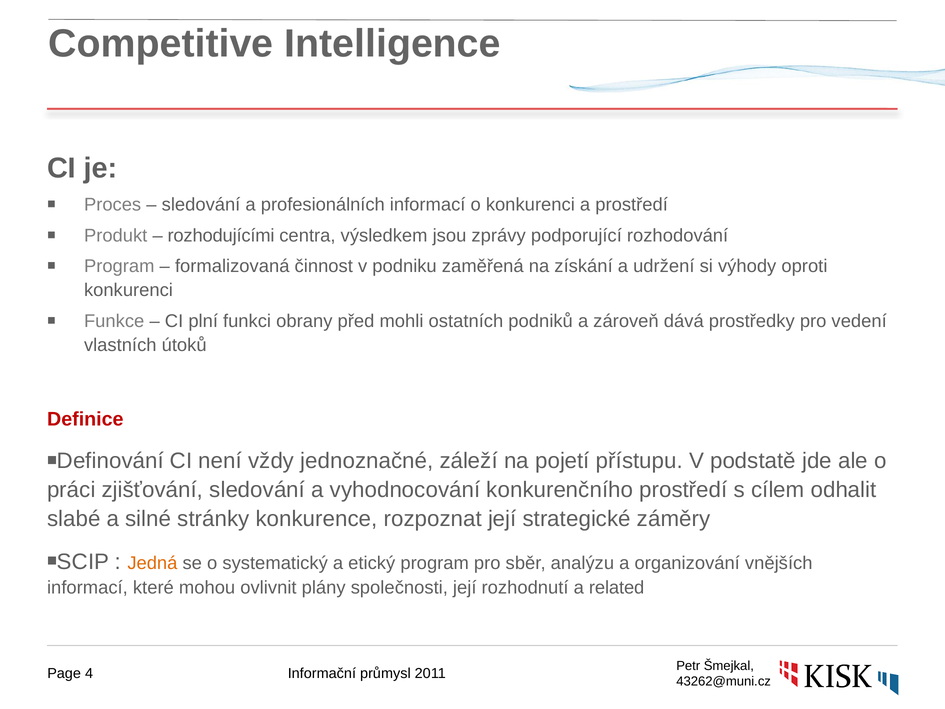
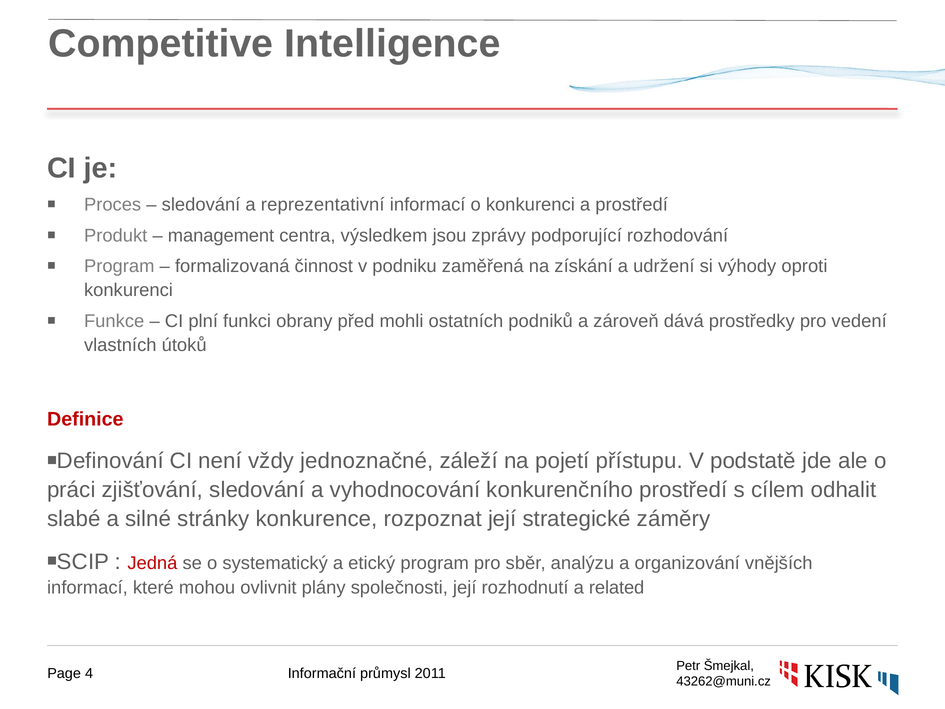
profesionálních: profesionálních -> reprezentativní (323, 205)
rozhodujícími: rozhodujícími -> management (221, 235)
Jedná colour: orange -> red (152, 563)
